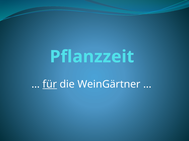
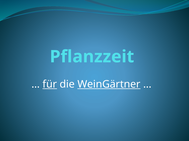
WeinGärtner underline: none -> present (109, 85)
